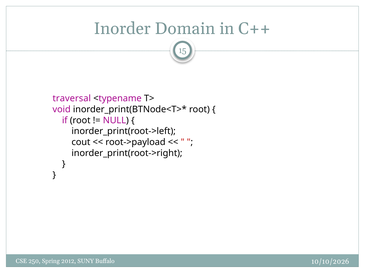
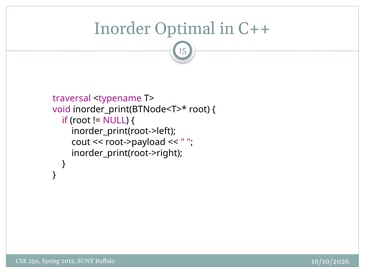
Domain: Domain -> Optimal (185, 29)
